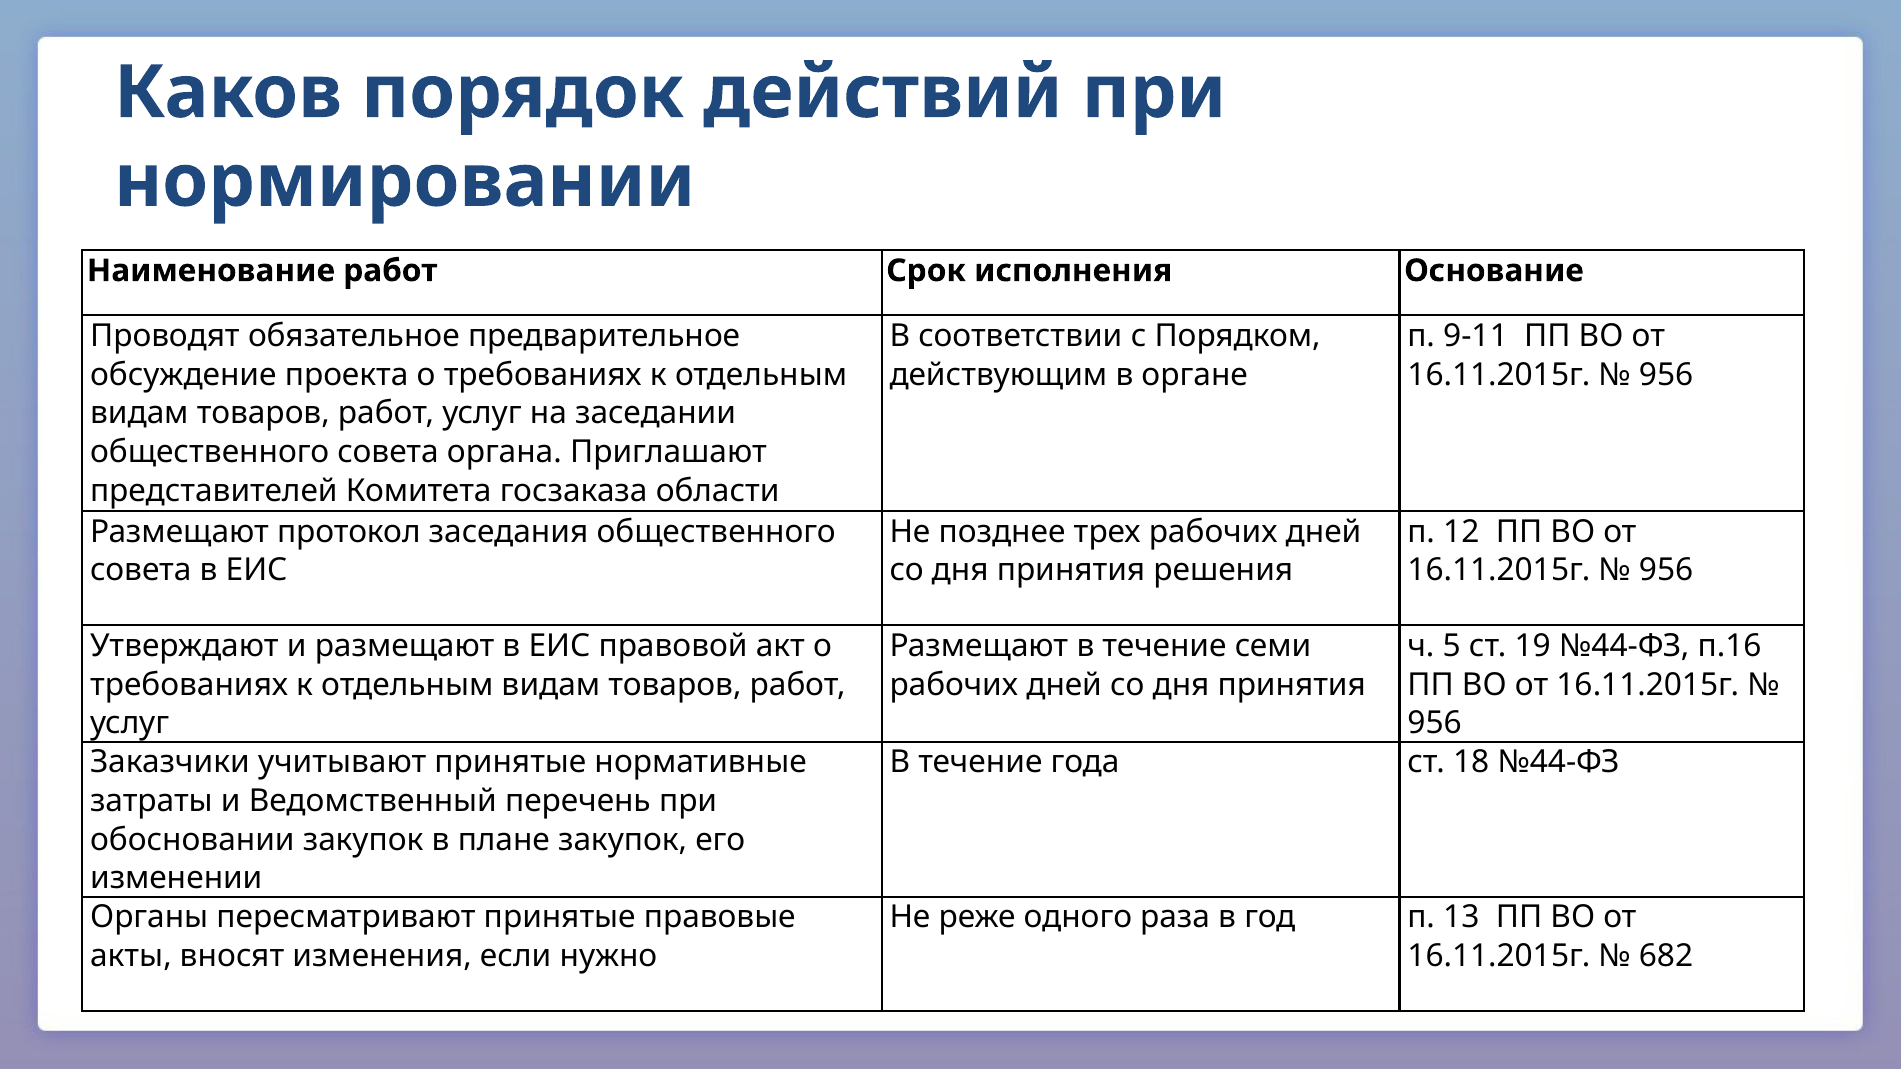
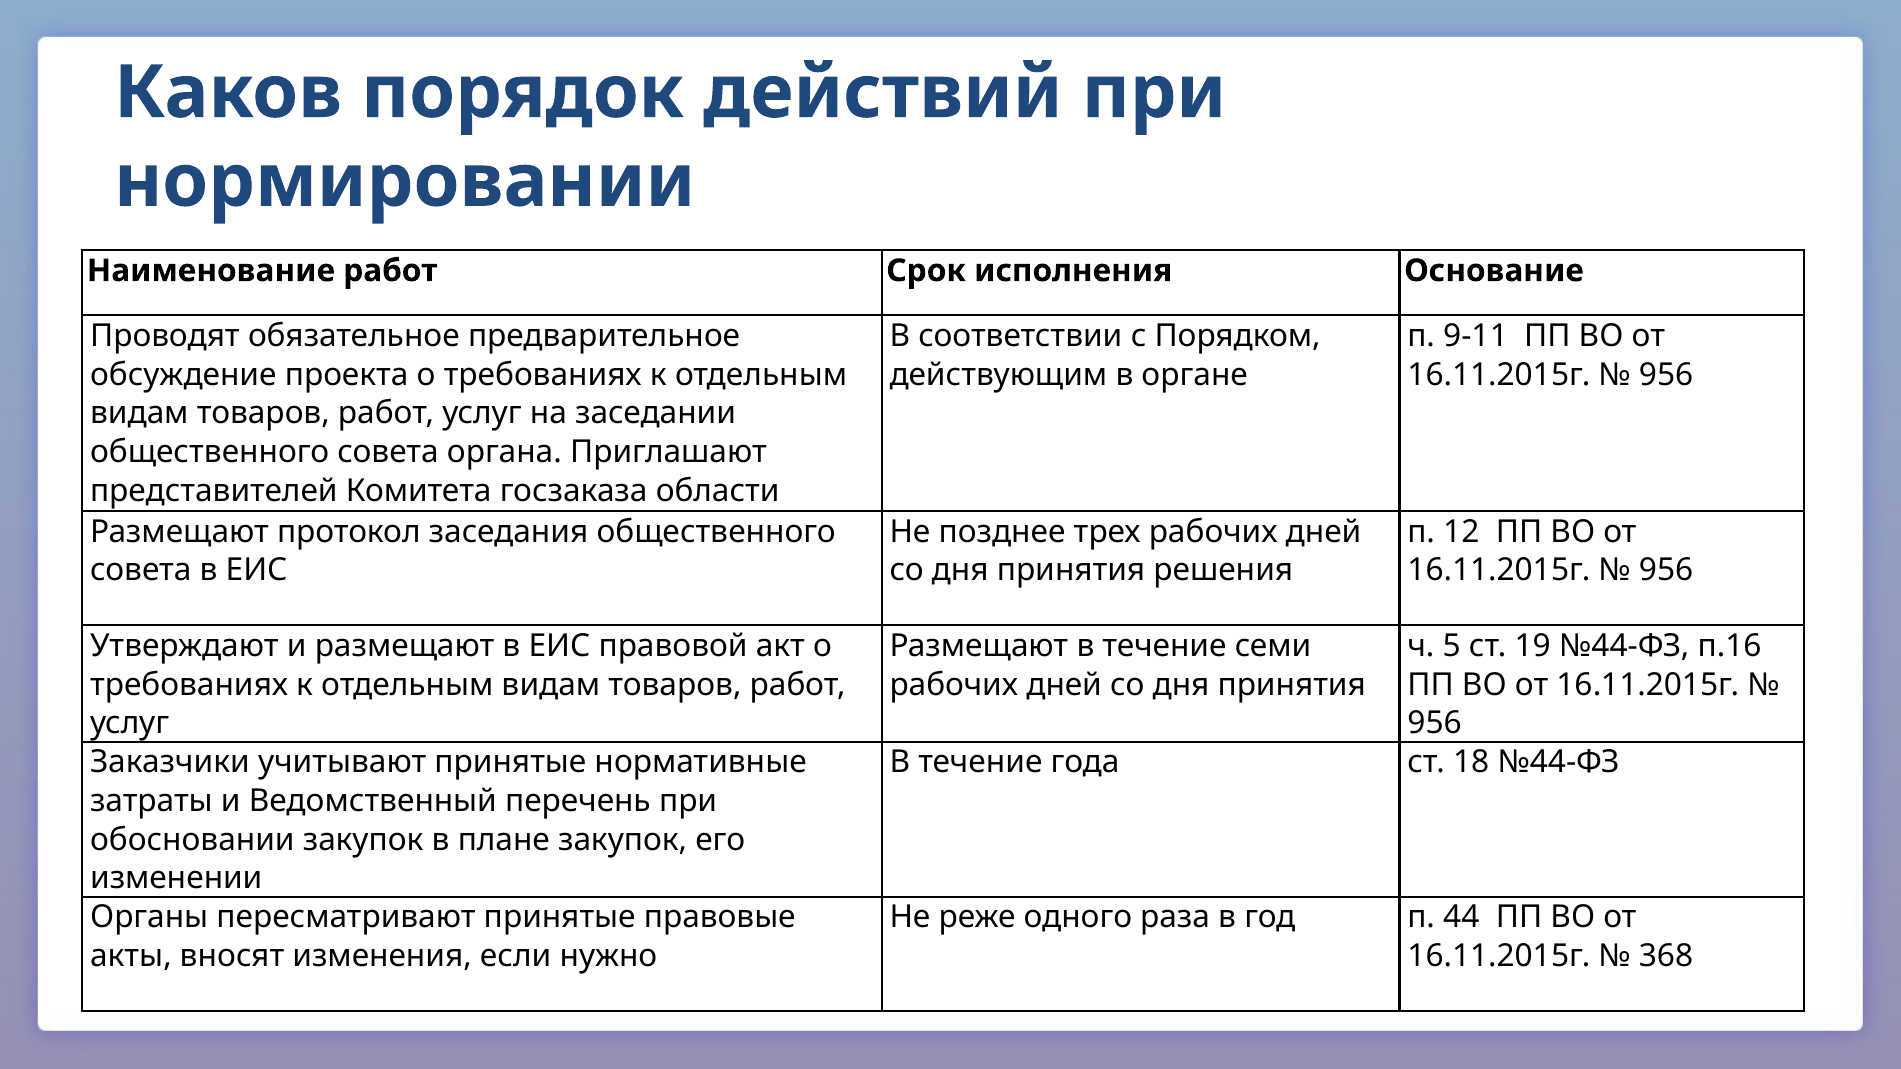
13: 13 -> 44 (1461, 918)
682: 682 -> 368 (1666, 956)
